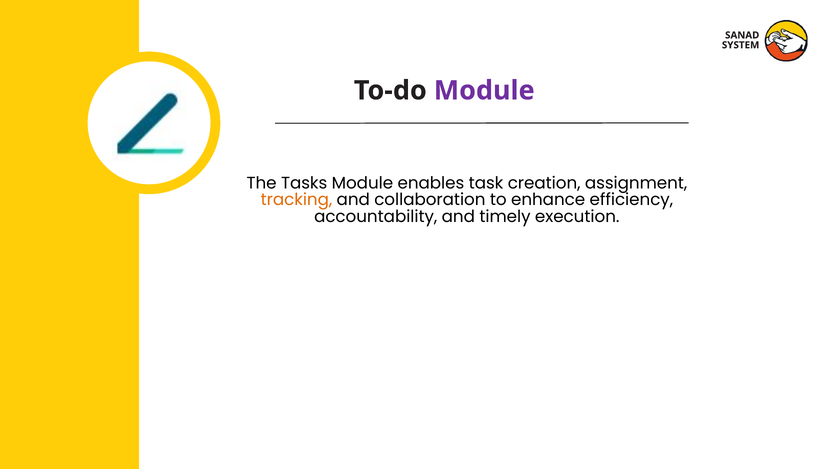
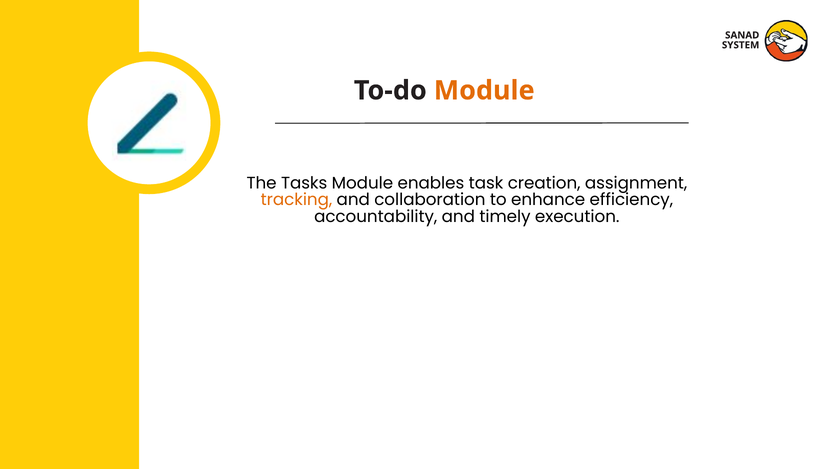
Module colour: purple -> orange (484, 90)
